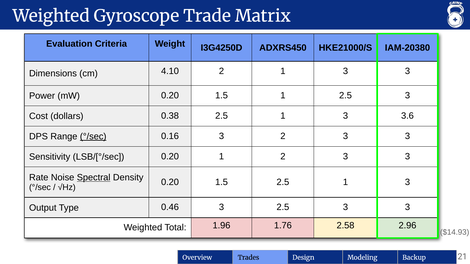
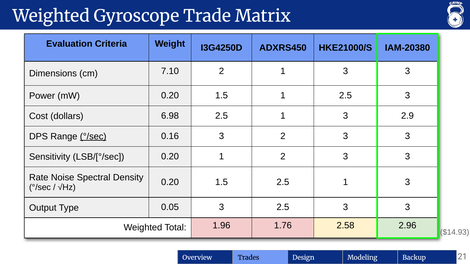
4.10: 4.10 -> 7.10 (170, 71)
0.38: 0.38 -> 6.98 (170, 116)
3.6: 3.6 -> 2.9 (407, 116)
Spectral underline: present -> none (94, 178)
0.46: 0.46 -> 0.05 (170, 208)
